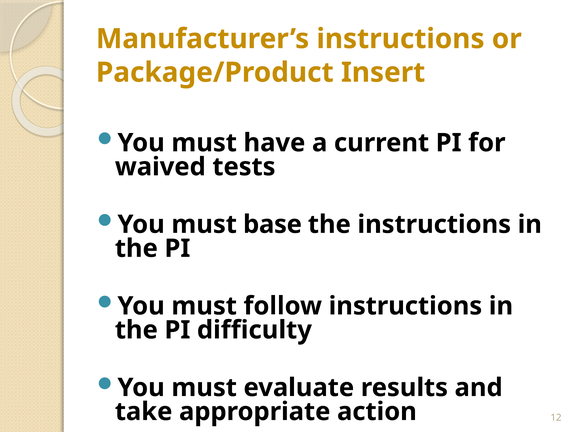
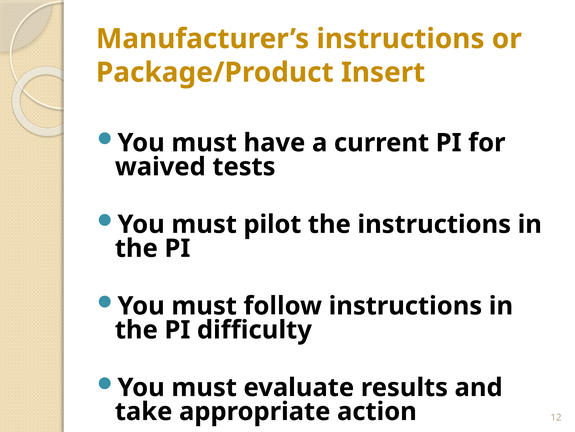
base: base -> pilot (272, 224)
